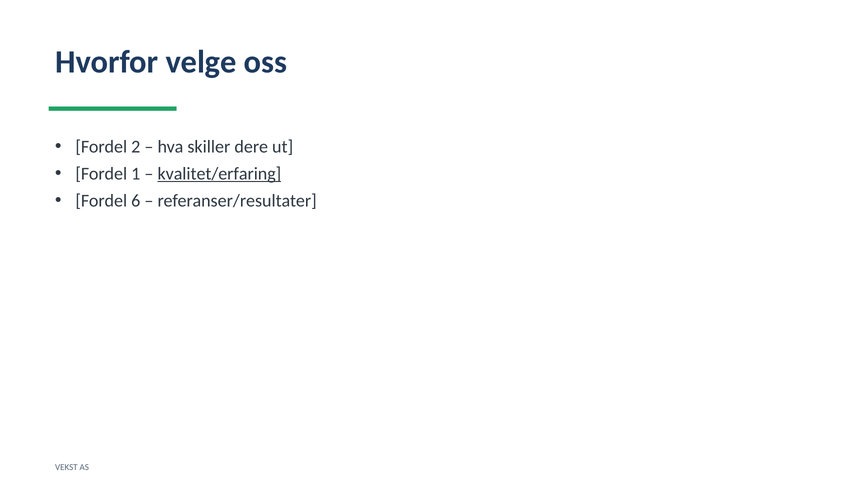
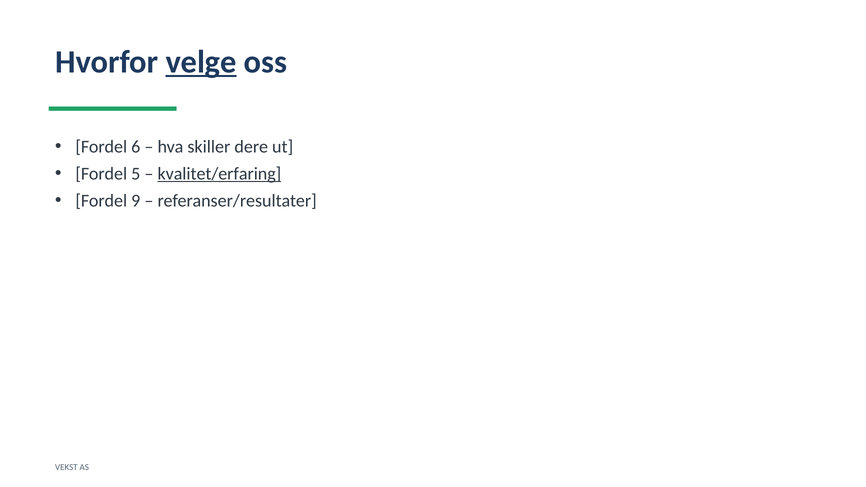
velge underline: none -> present (201, 62)
2: 2 -> 6 (136, 147)
1: 1 -> 5 (136, 174)
6: 6 -> 9 (136, 201)
